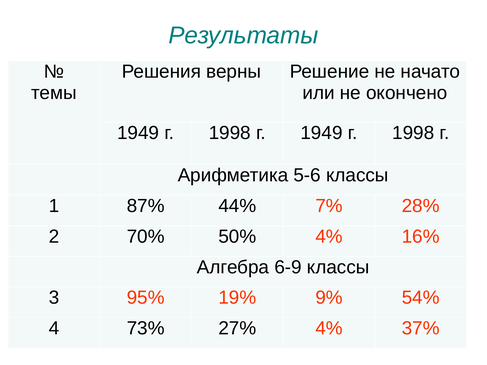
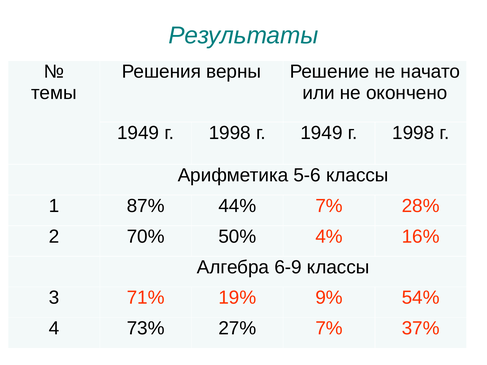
95%: 95% -> 71% (146, 298)
27% 4%: 4% -> 7% (329, 329)
